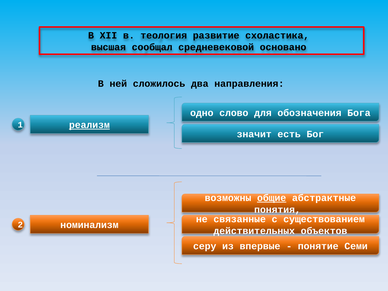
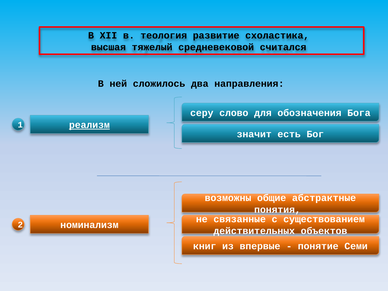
сообщал: сообщал -> тяжелый (152, 47)
основано: основано -> считался (283, 47)
одно: одно -> серу (202, 113)
общие underline: present -> none (272, 198)
серу: серу -> книг (205, 246)
